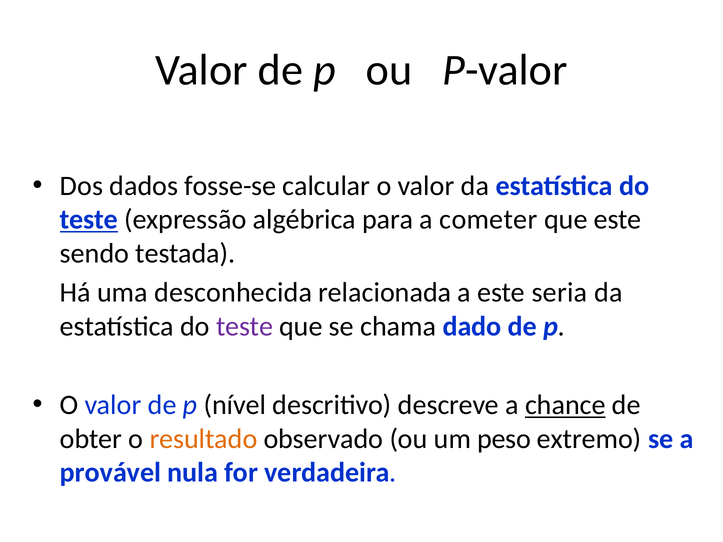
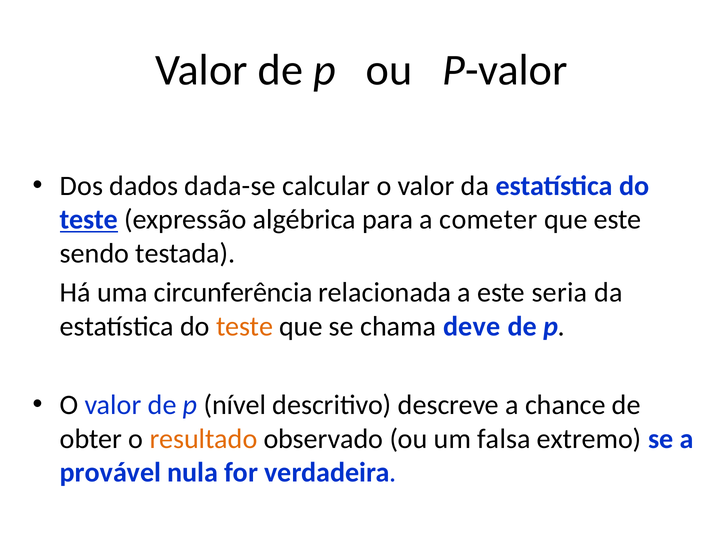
fosse-se: fosse-se -> dada-se (230, 186)
desconhecida: desconhecida -> circunferência (233, 293)
teste colour: purple -> orange (245, 327)
dado: dado -> deve (472, 327)
chance underline: present -> none (565, 405)
peso: peso -> falsa (504, 439)
